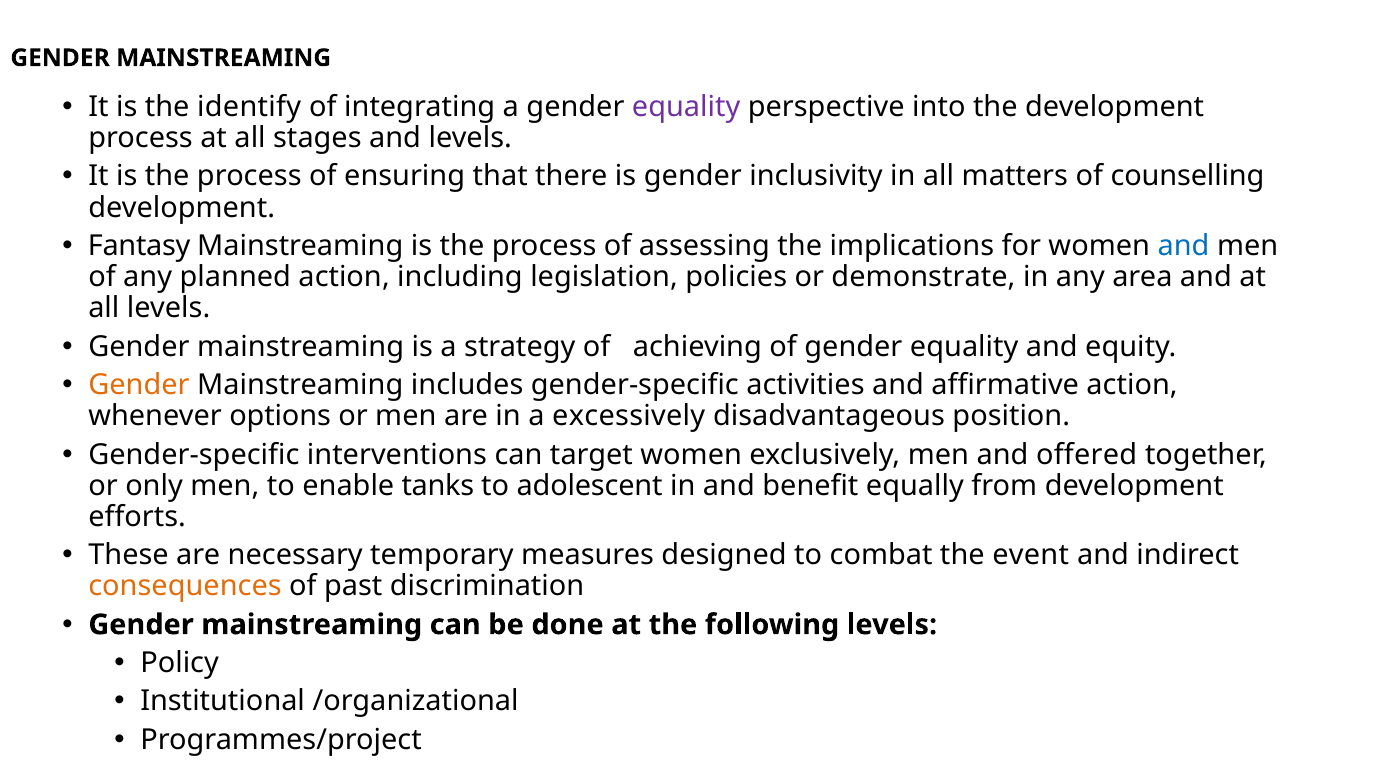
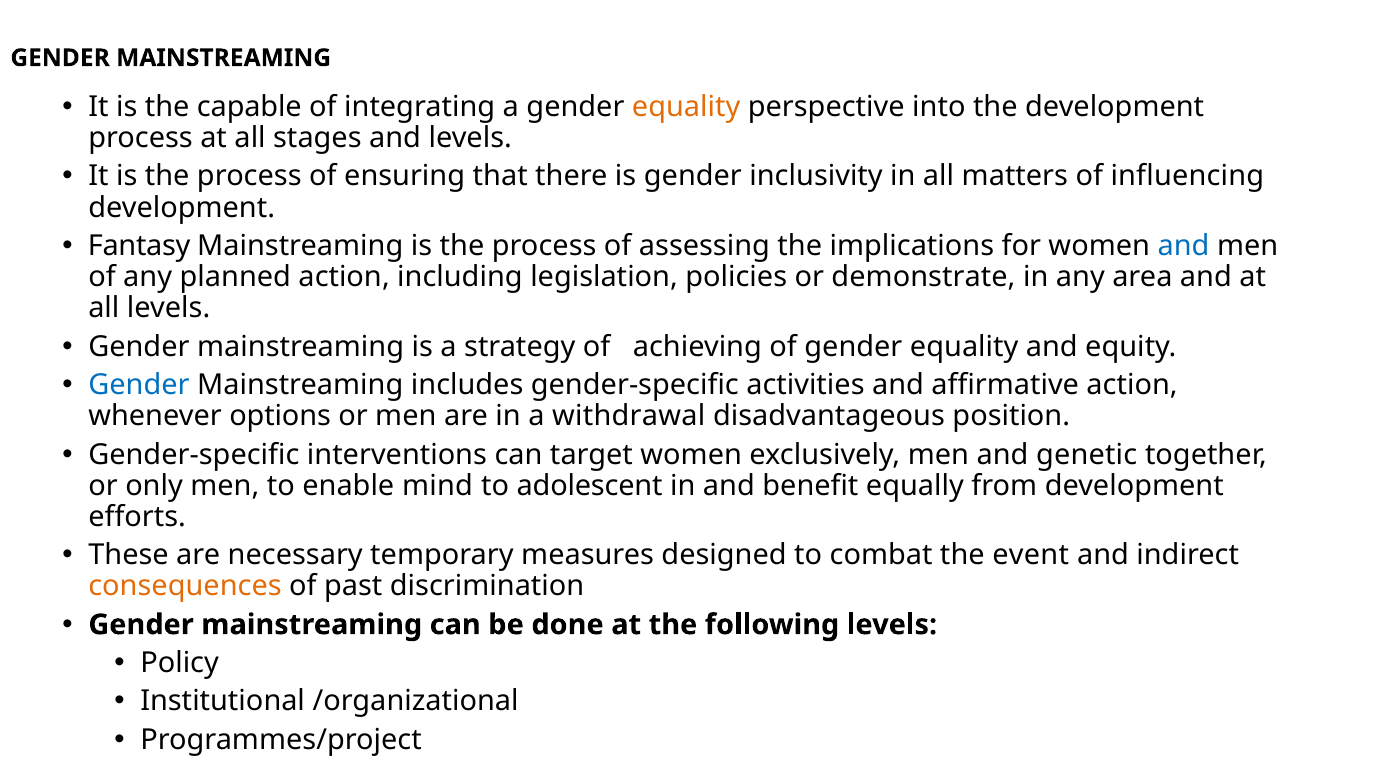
identify: identify -> capable (249, 107)
equality colour: purple -> orange (686, 107)
counselling: counselling -> influencing (1187, 177)
Gender colour: orange -> blue (139, 385)
excessively: excessively -> withdrawal (629, 416)
offered: offered -> genetic (1087, 455)
tanks: tanks -> mind (438, 486)
